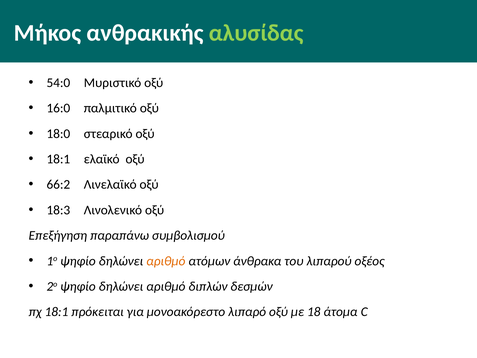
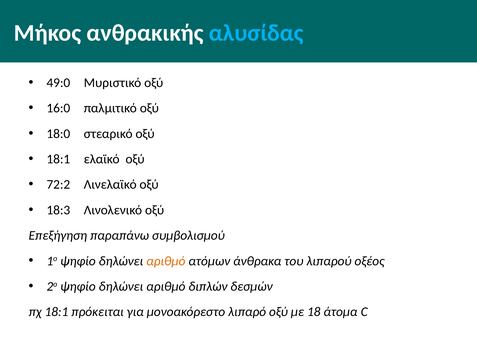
αλυσίδας colour: light green -> light blue (256, 33)
54:0: 54:0 -> 49:0 (58, 83)
66:2: 66:2 -> 72:2 (58, 184)
